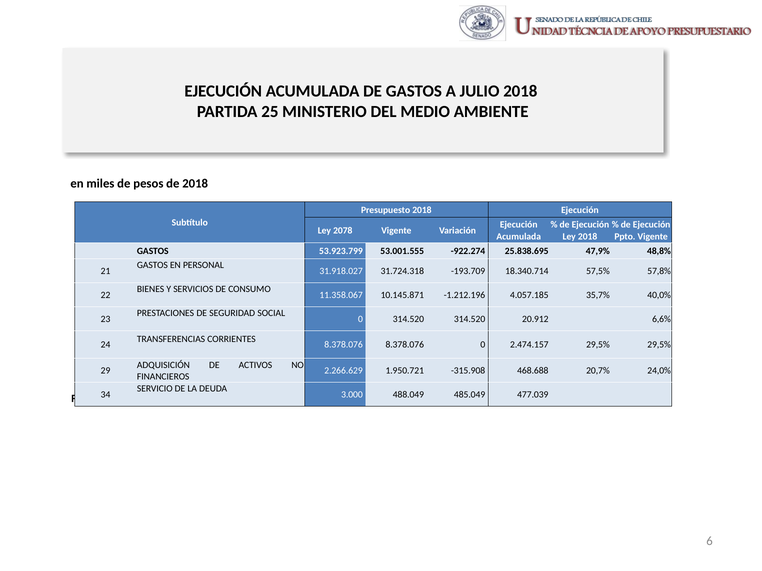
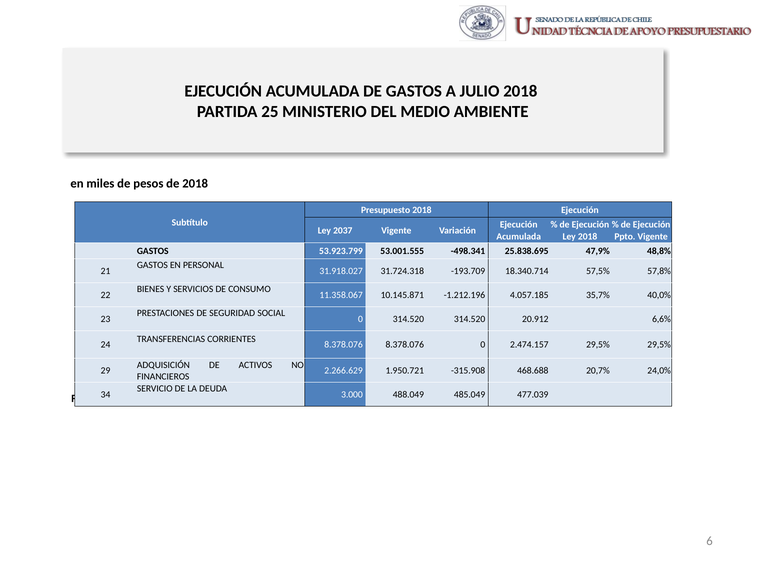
2078: 2078 -> 2037 (343, 231)
-922.274: -922.274 -> -498.341 (468, 251)
